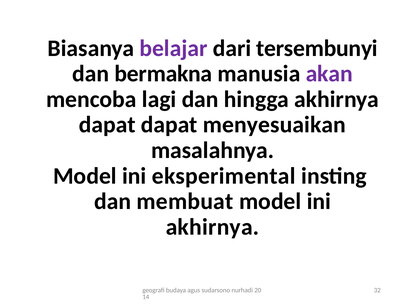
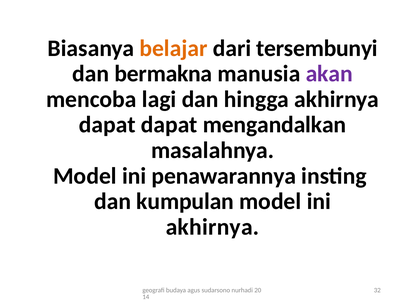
belajar colour: purple -> orange (173, 48)
menyesuaikan: menyesuaikan -> mengandalkan (275, 125)
eksperimental: eksperimental -> penawarannya (224, 176)
membuat: membuat -> kumpulan (185, 201)
